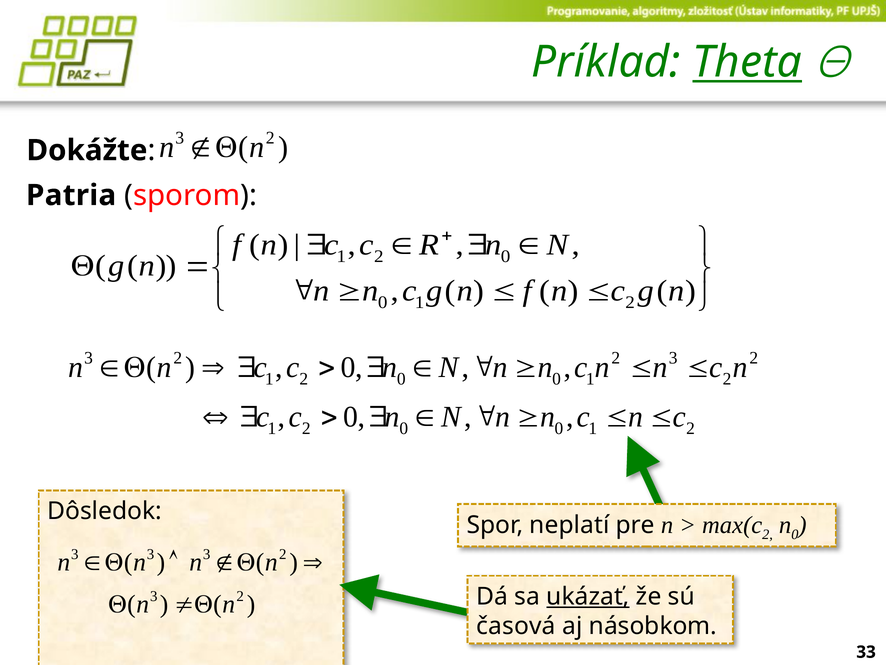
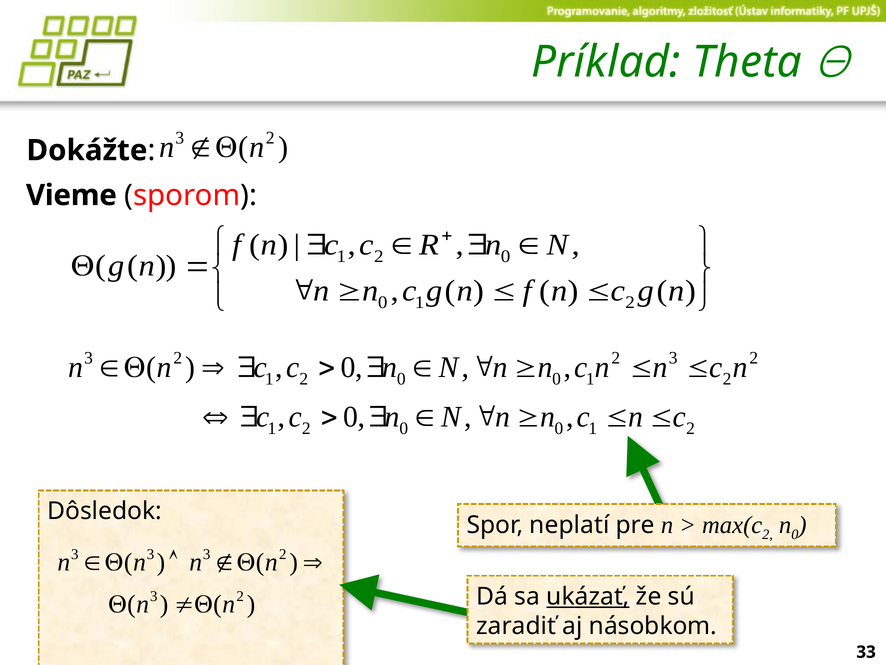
Theta underline: present -> none (747, 62)
Patria: Patria -> Vieme (71, 195)
časová: časová -> zaradiť (516, 626)
